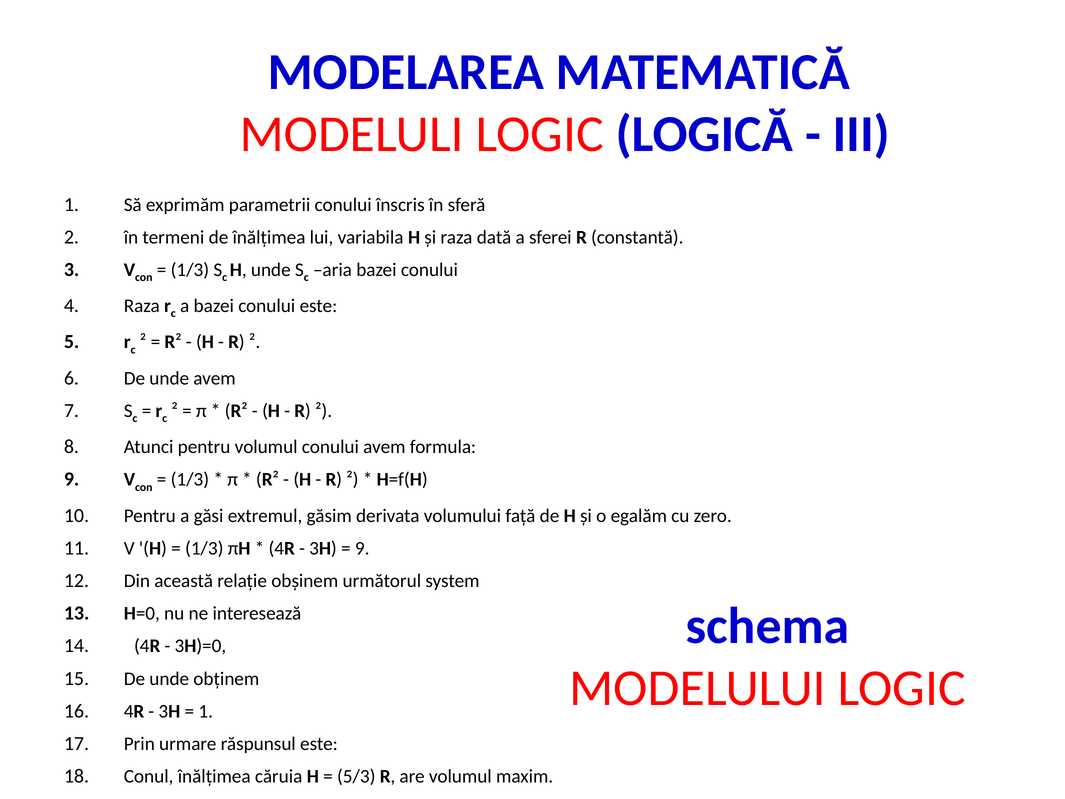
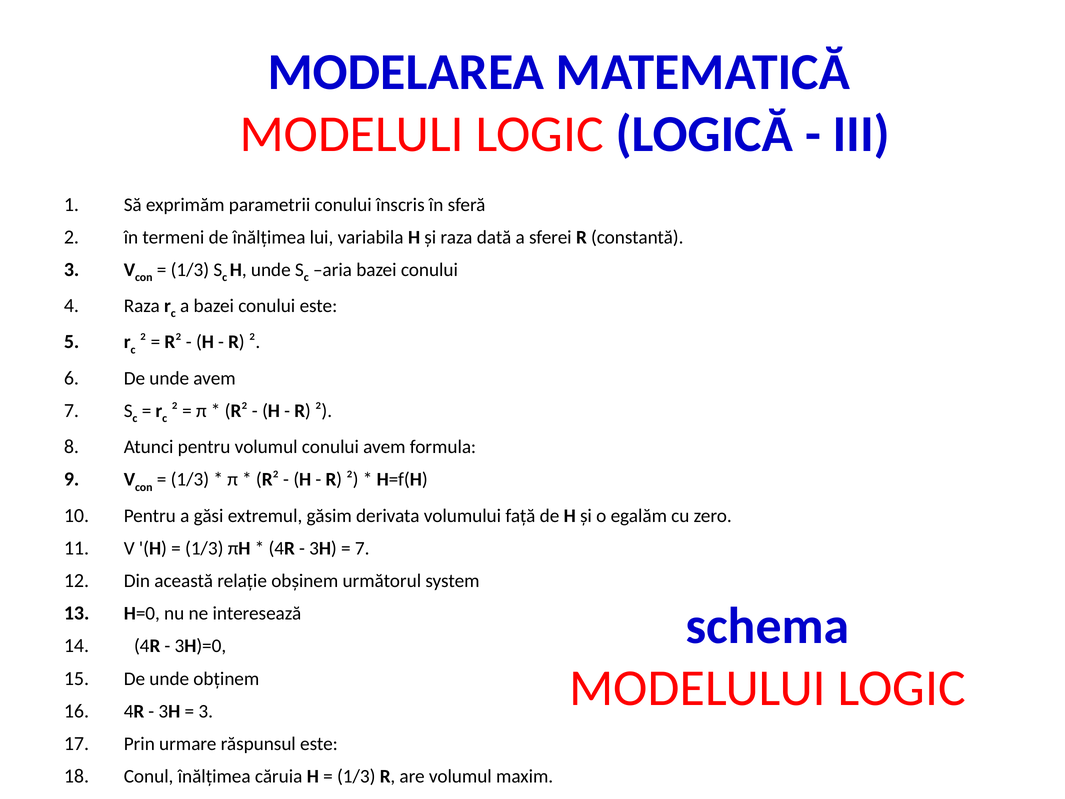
9: 9 -> 7 (362, 548)
1: 1 -> 3 (206, 711)
5/3: 5/3 -> 1/3 (356, 776)
